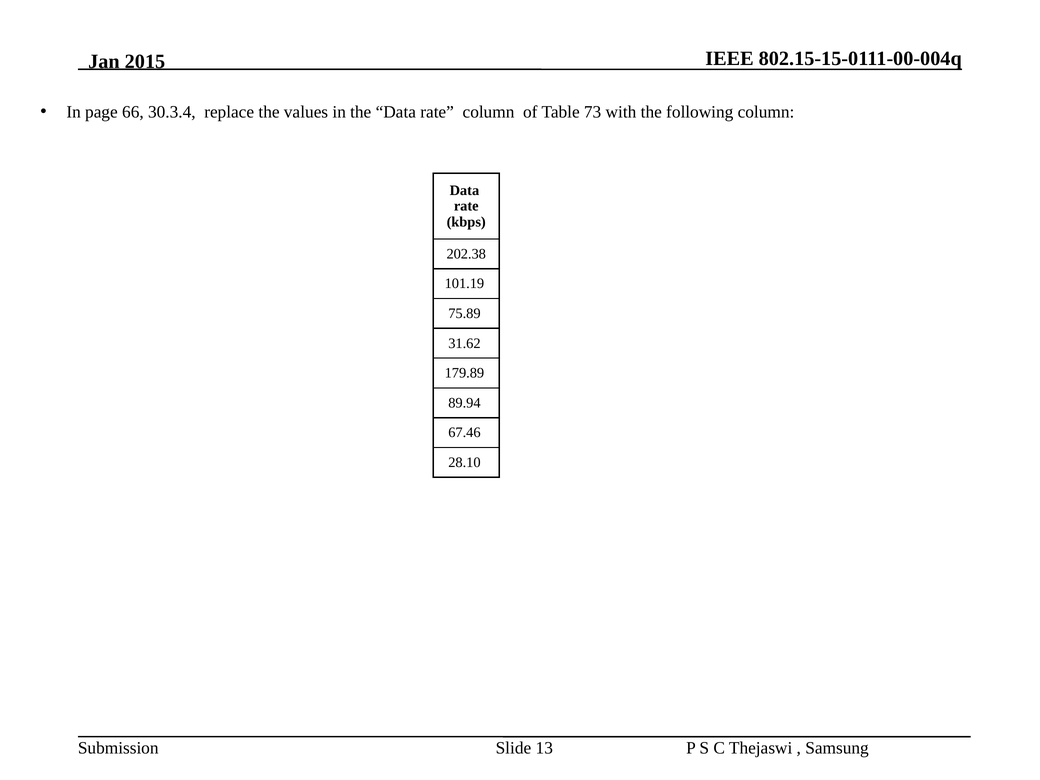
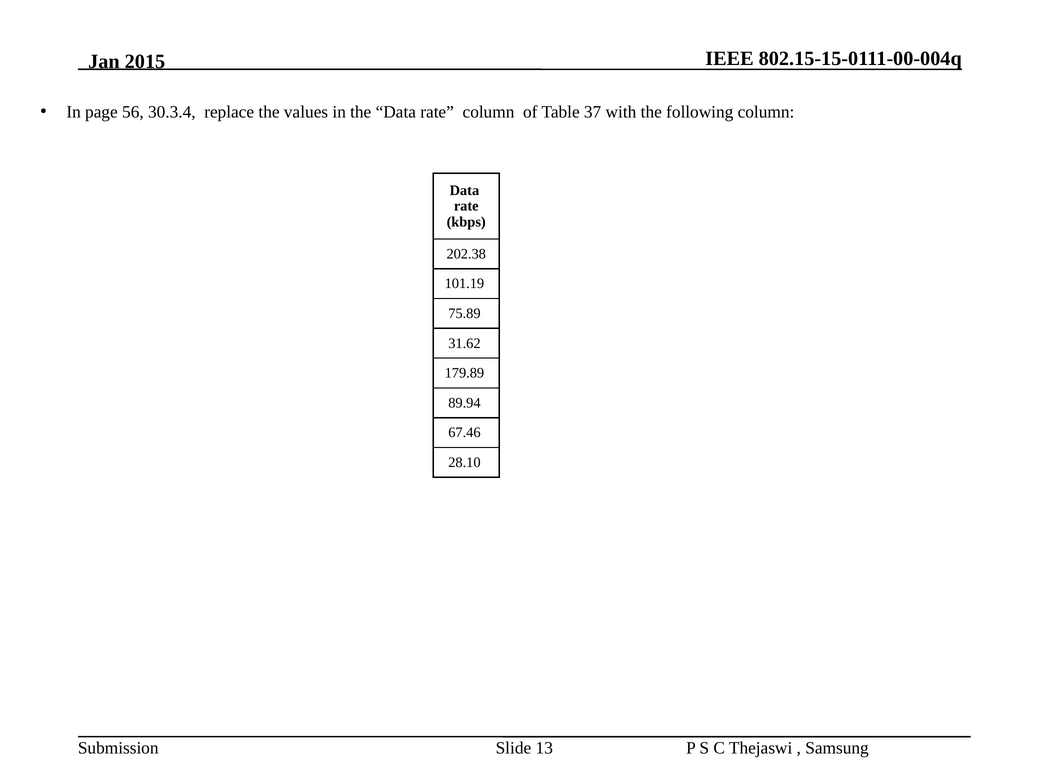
66: 66 -> 56 (133, 112)
73: 73 -> 37 (593, 112)
